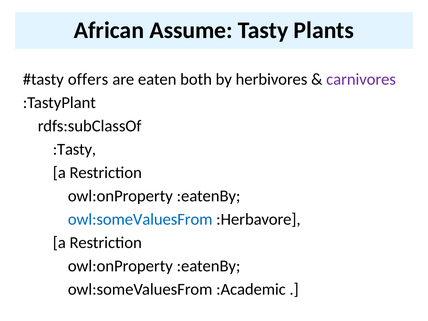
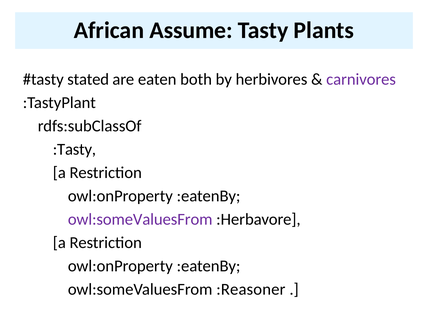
offers: offers -> stated (88, 79)
owl:someValuesFrom colour: blue -> purple (140, 219)
:Academic: :Academic -> :Reasoner (251, 289)
